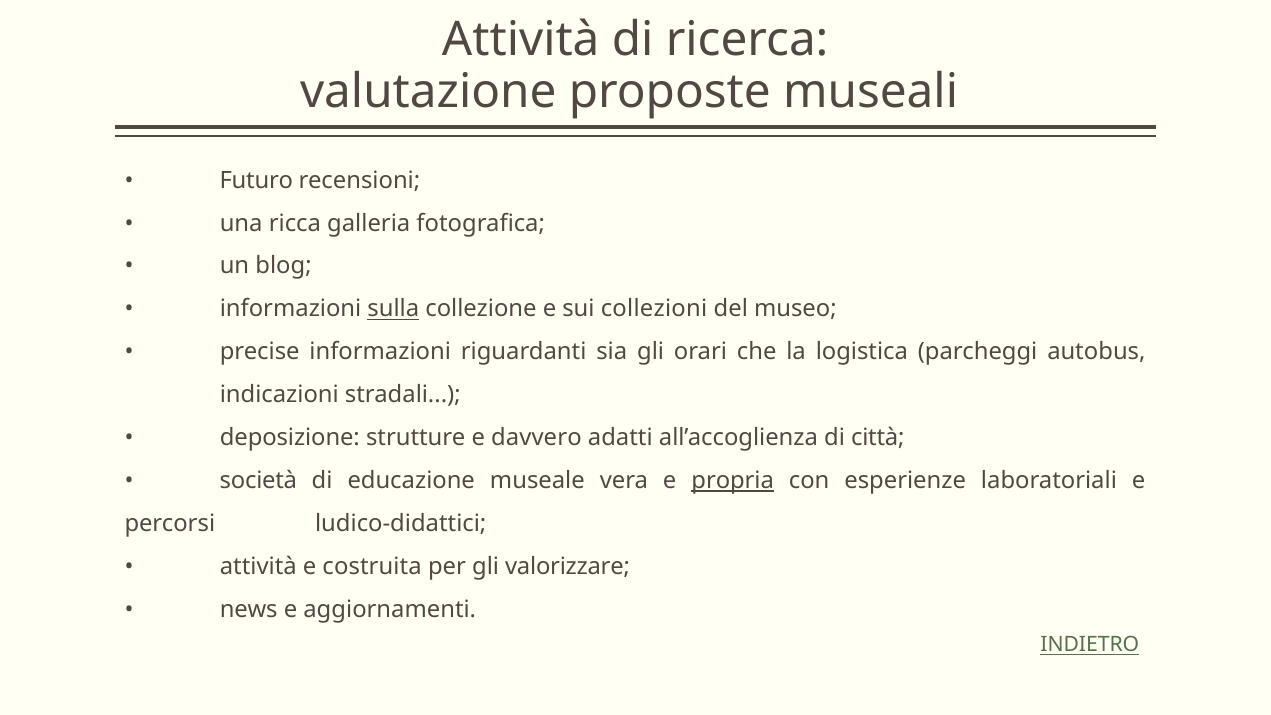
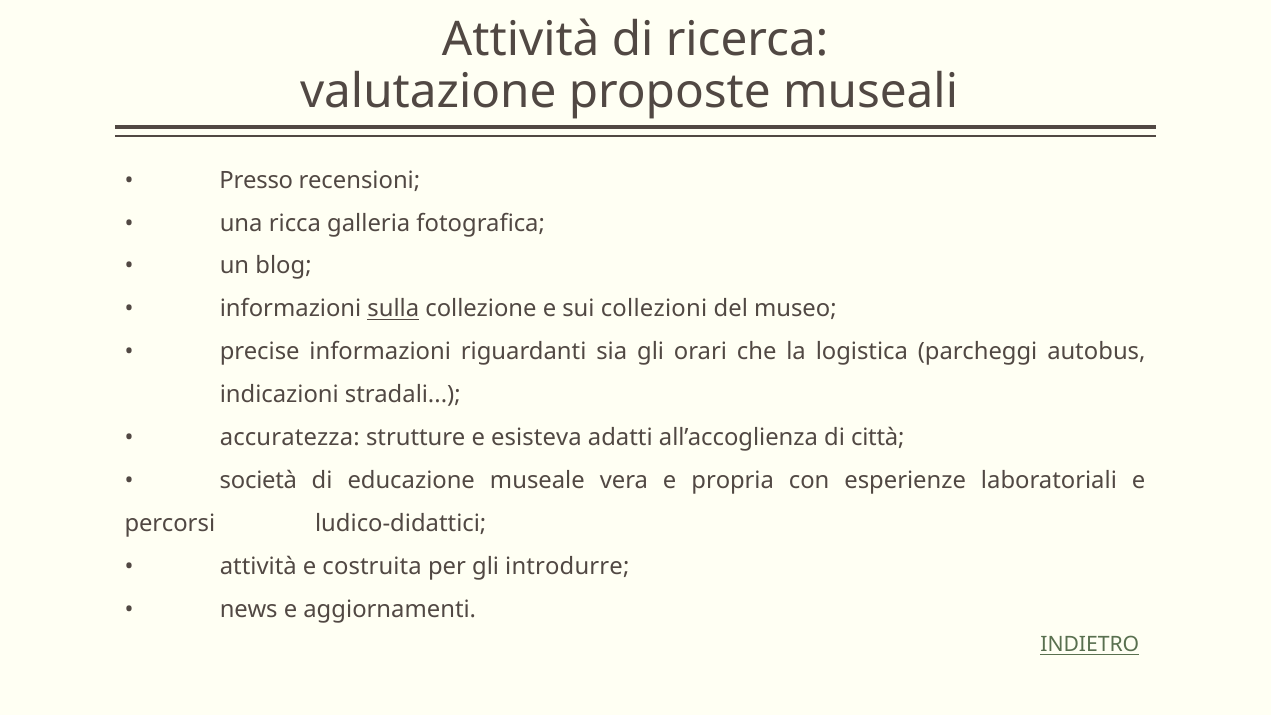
Futuro: Futuro -> Presso (256, 180)
deposizione: deposizione -> accuratezza (290, 438)
davvero: davvero -> esisteva (536, 438)
propria underline: present -> none (733, 481)
valorizzare: valorizzare -> introdurre (567, 566)
